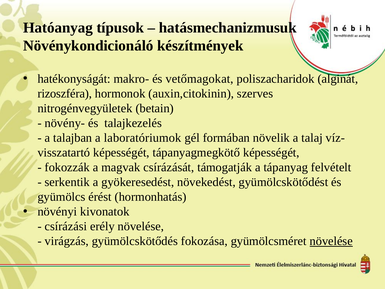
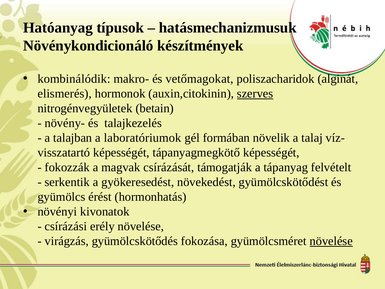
hatékonyságát: hatékonyságát -> kombinálódik (74, 79)
rizoszféra: rizoszféra -> elismerés (65, 93)
szerves underline: none -> present (255, 93)
